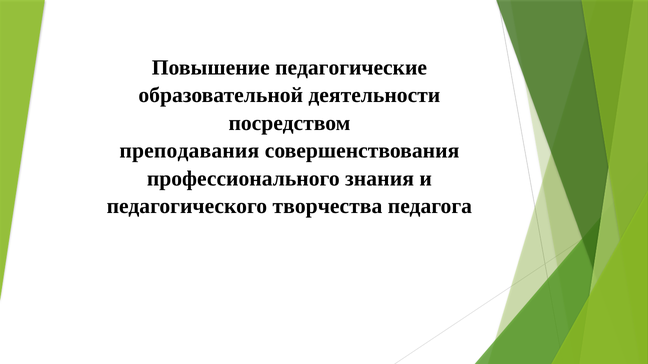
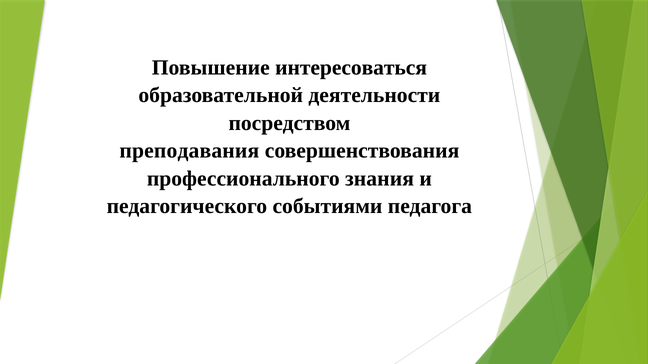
педагогические: педагогические -> интересоваться (351, 68)
творчества: творчества -> событиями (327, 206)
